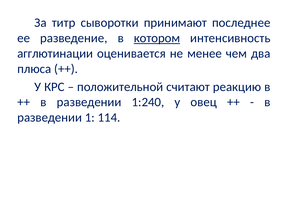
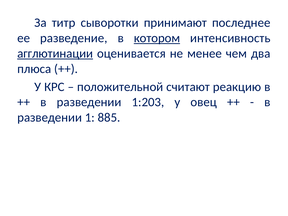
агглютинации underline: none -> present (55, 53)
1:240: 1:240 -> 1:203 (148, 102)
114: 114 -> 885 (109, 118)
